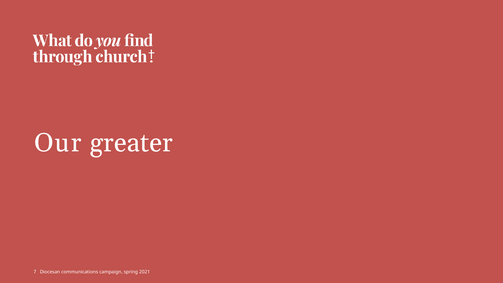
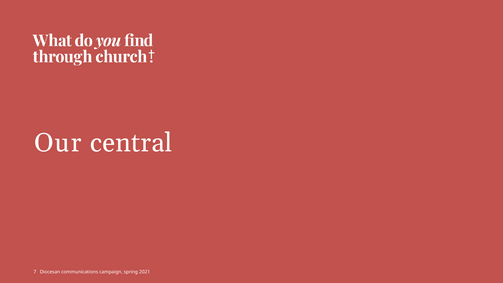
greater: greater -> central (131, 143)
